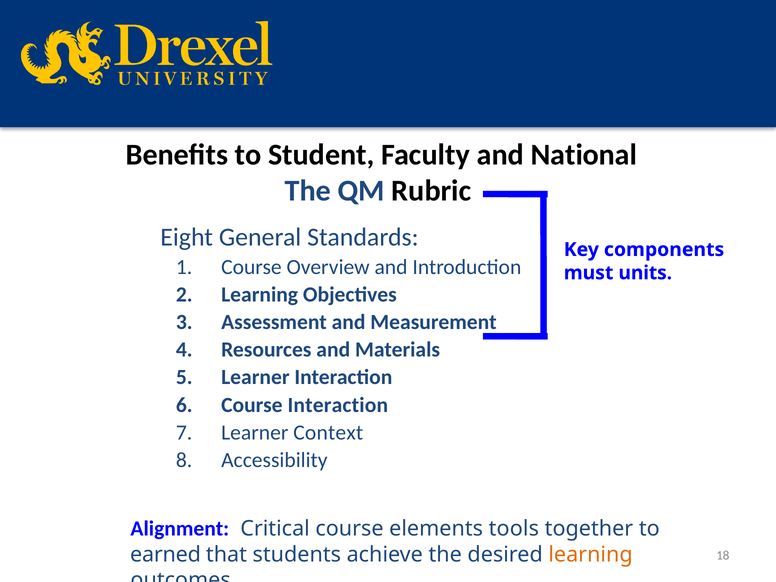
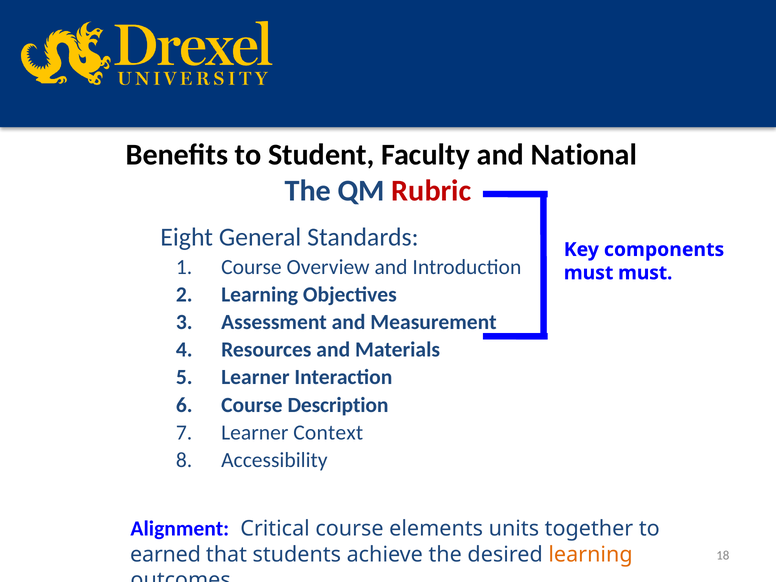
Rubric colour: black -> red (431, 191)
must units: units -> must (645, 273)
Course Interaction: Interaction -> Description (338, 405)
tools: tools -> units (514, 529)
